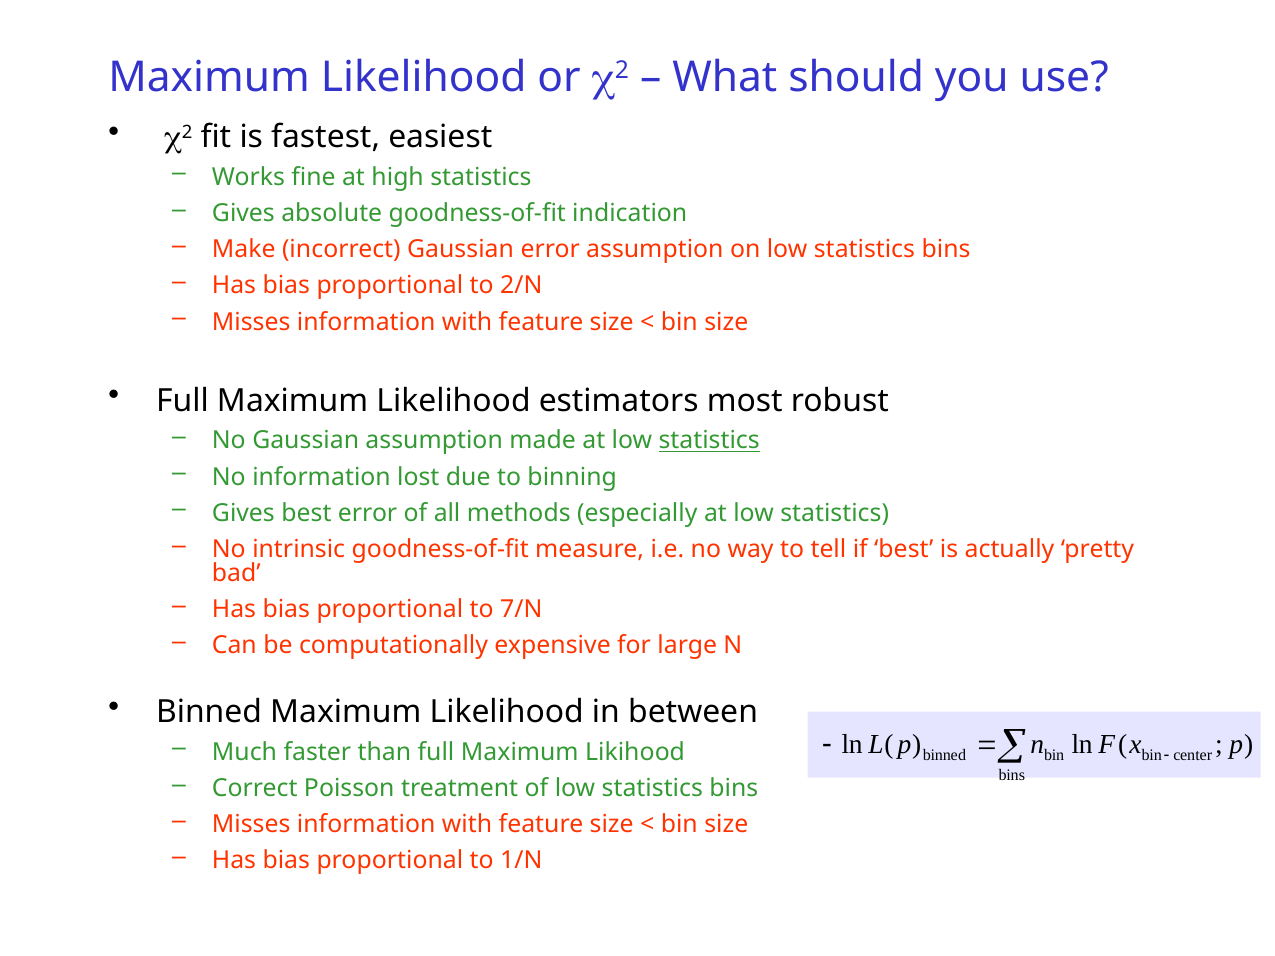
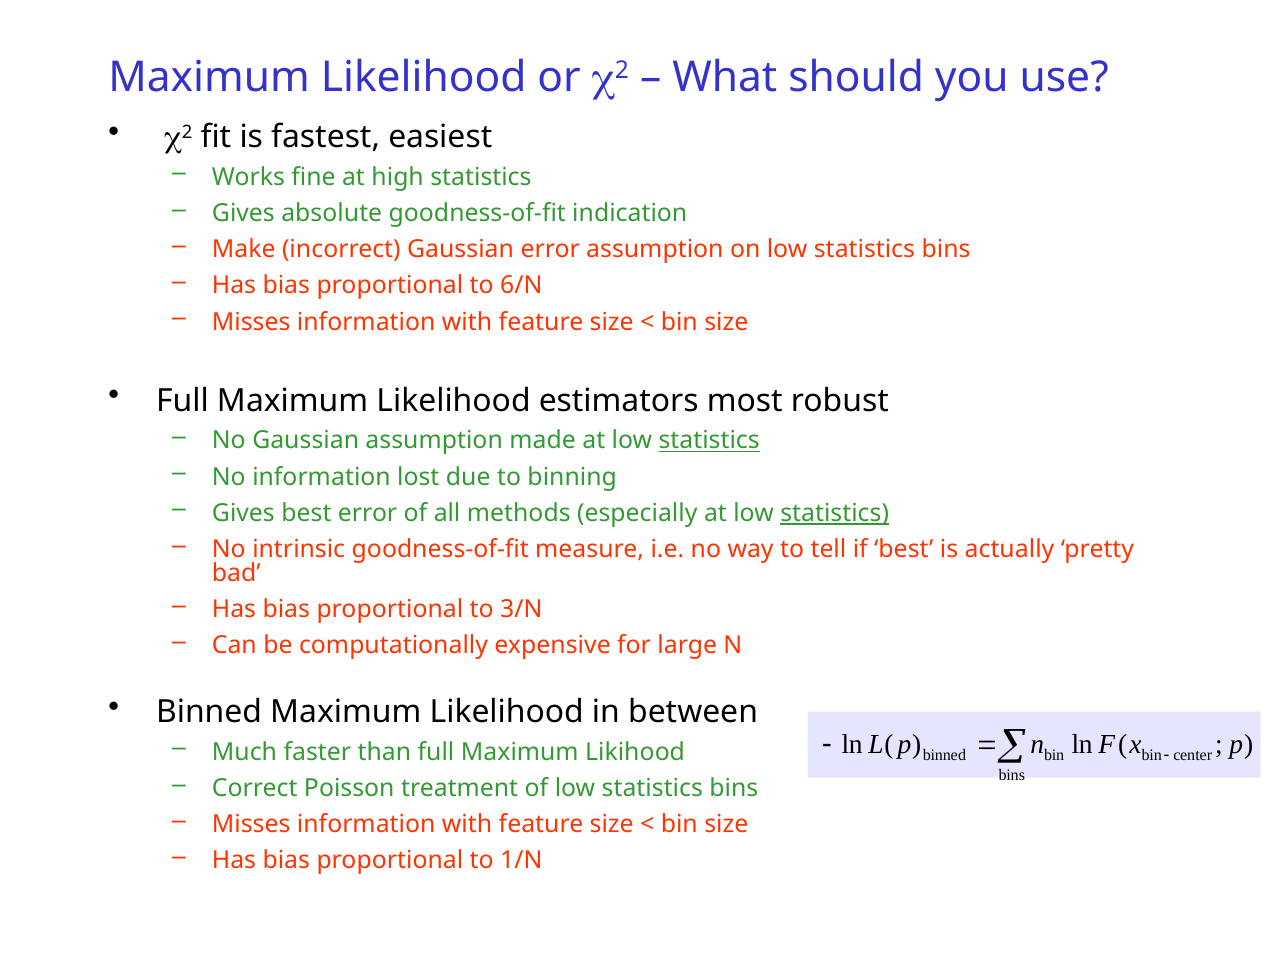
2/N: 2/N -> 6/N (521, 286)
statistics underline: none -> present (835, 513)
7/N: 7/N -> 3/N (521, 609)
